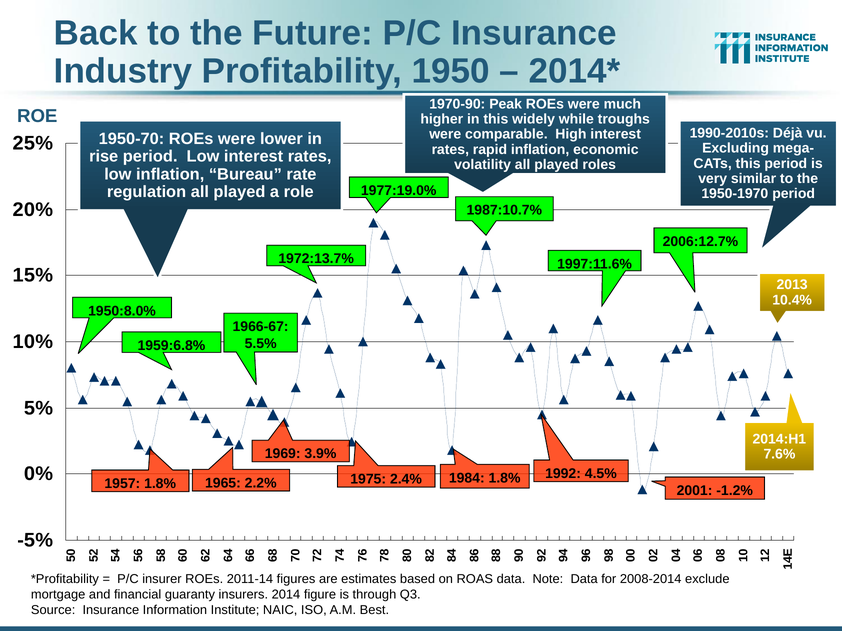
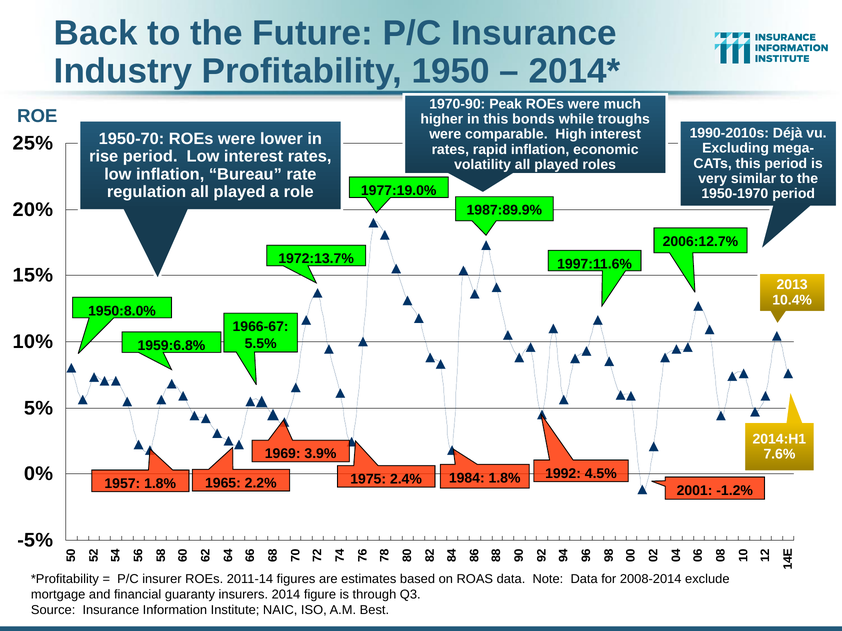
widely: widely -> bonds (534, 119)
1987:10.7%: 1987:10.7% -> 1987:89.9% (504, 210)
